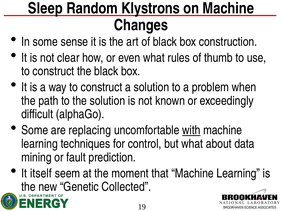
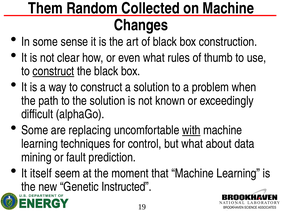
Sleep: Sleep -> Them (45, 8)
Klystrons: Klystrons -> Collected (151, 8)
construct underline: none -> present (53, 71)
Collected: Collected -> Instructed (126, 187)
